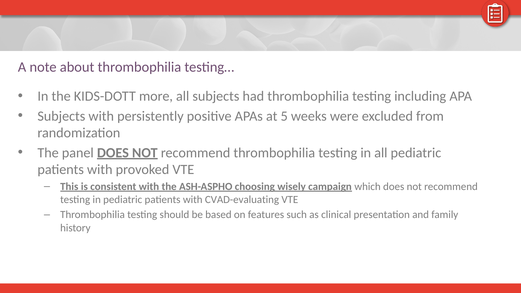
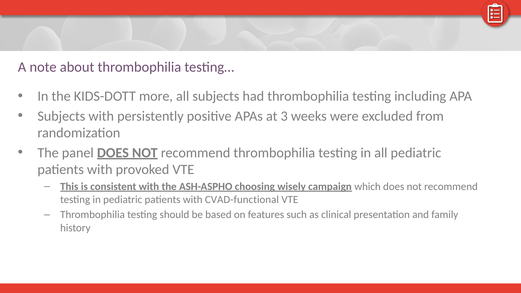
5: 5 -> 3 (284, 116)
CVAD-evaluating: CVAD-evaluating -> CVAD-functional (242, 200)
